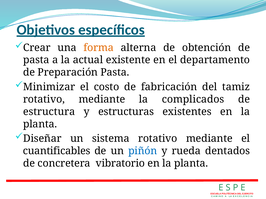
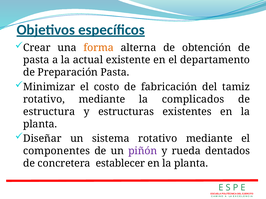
cuantificables: cuantificables -> componentes (57, 151)
piñón colour: blue -> purple (143, 151)
vibratorio: vibratorio -> establecer (120, 164)
